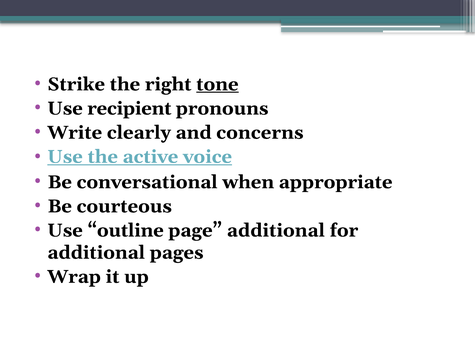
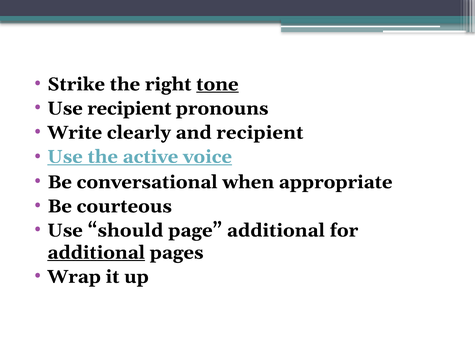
and concerns: concerns -> recipient (260, 133)
outline: outline -> should (125, 231)
additional underline: none -> present (96, 253)
